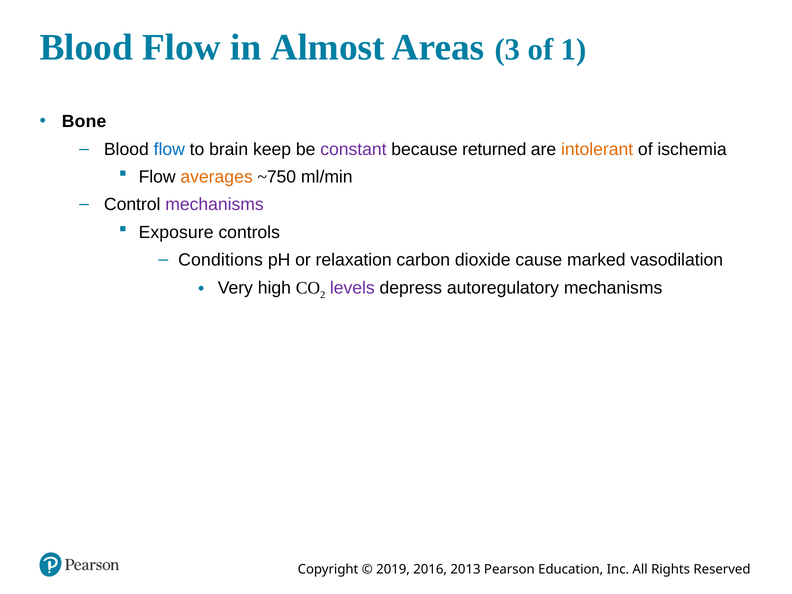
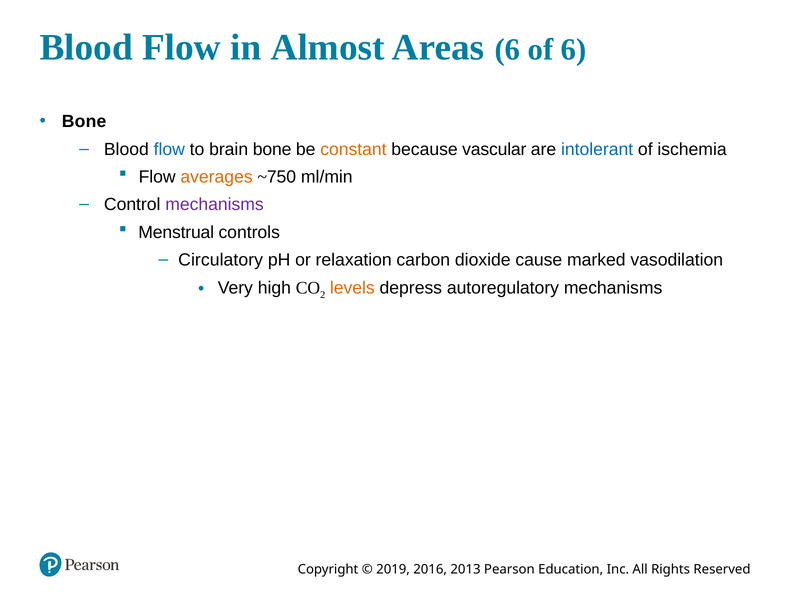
Areas 3: 3 -> 6 (507, 50)
of 1: 1 -> 6 (574, 50)
brain keep: keep -> bone (272, 149)
constant colour: purple -> orange (353, 149)
returned: returned -> vascular (494, 149)
intolerant colour: orange -> blue (597, 149)
Exposure: Exposure -> Menstrual (176, 232)
Conditions: Conditions -> Circulatory (221, 260)
levels colour: purple -> orange (352, 288)
